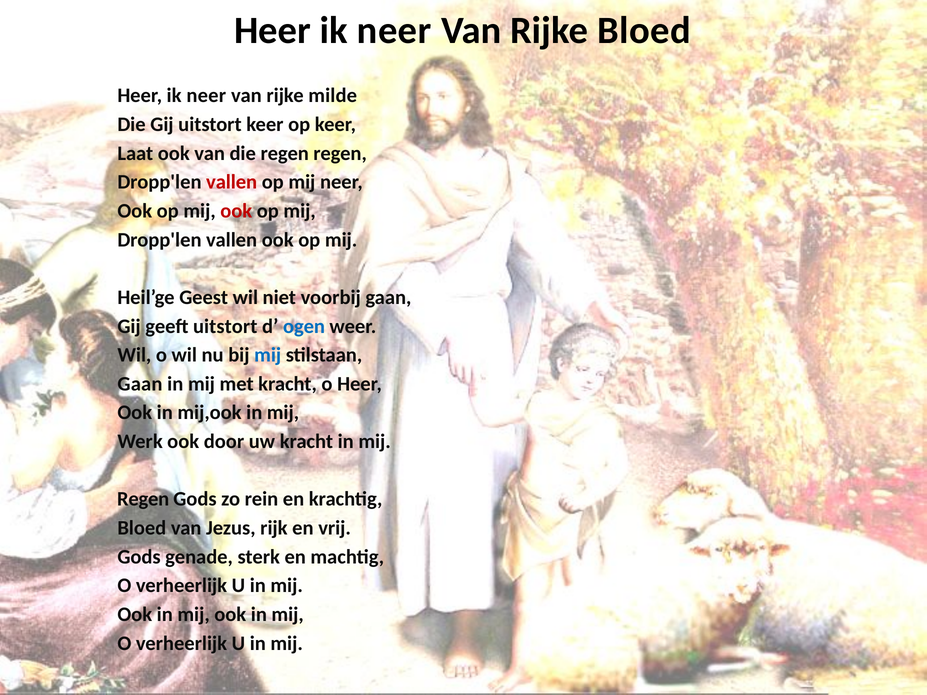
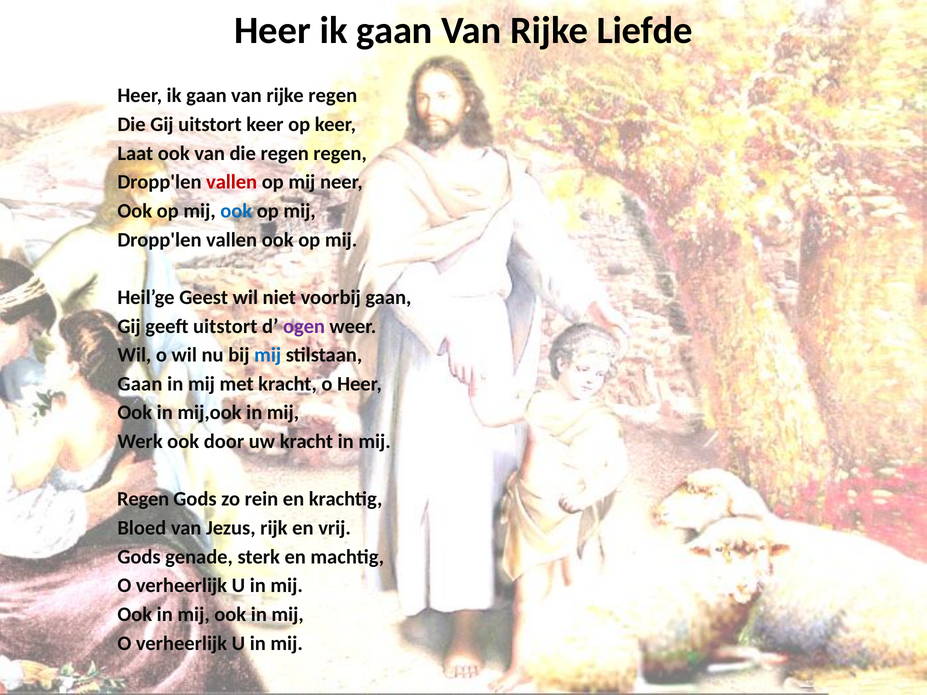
neer: neer -> gaan (394, 30)
Rijke Bloed: Bloed -> Liefde (645, 30)
neer: neer -> gaan (206, 96)
rijke milde: milde -> regen (333, 96)
ook colour: red -> blue (236, 211)
ogen colour: blue -> purple (304, 326)
